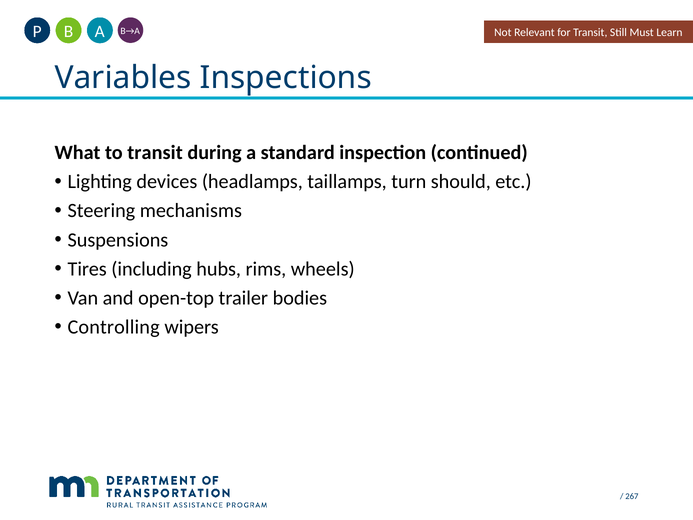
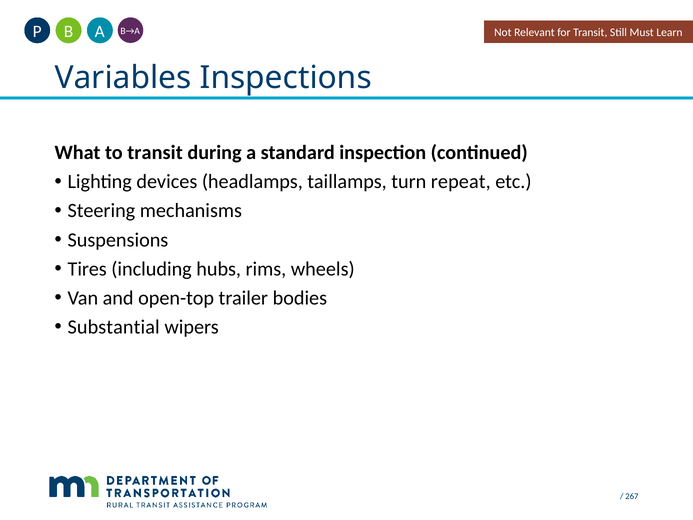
should: should -> repeat (461, 182)
Controlling: Controlling -> Substantial (114, 327)
